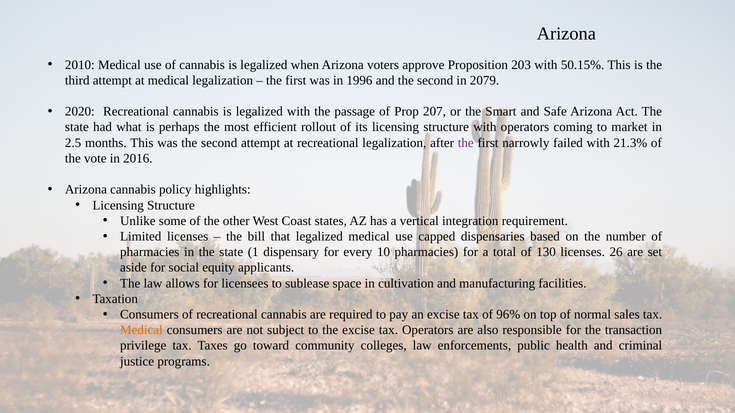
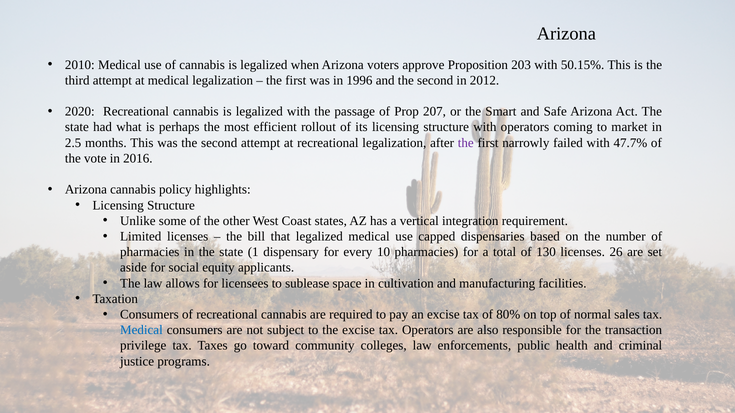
2079: 2079 -> 2012 (485, 80)
21.3%: 21.3% -> 47.7% (630, 143)
96%: 96% -> 80% (508, 315)
Medical colour: orange -> blue (141, 330)
